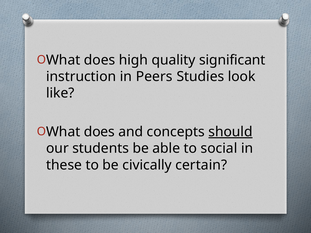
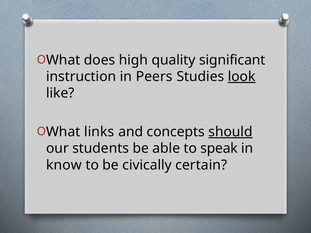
look underline: none -> present (242, 77)
does: does -> links (99, 132)
social: social -> speak (219, 149)
these: these -> know (64, 165)
